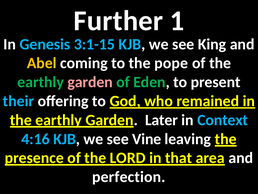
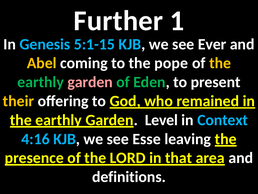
3:1-15: 3:1-15 -> 5:1-15 (94, 44)
King: King -> Ever (212, 44)
the colour: white -> yellow (220, 63)
their colour: light blue -> yellow (18, 101)
Later: Later -> Level (161, 120)
Vine: Vine -> Esse (147, 139)
perfection: perfection -> definitions (129, 176)
